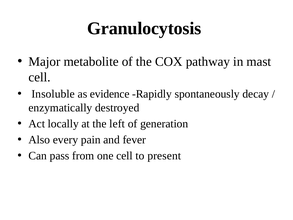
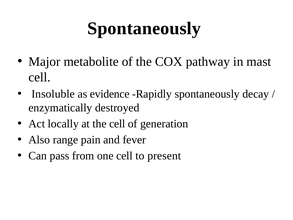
Granulocytosis: Granulocytosis -> Spontaneously (144, 28)
the left: left -> cell (117, 124)
every: every -> range (65, 140)
